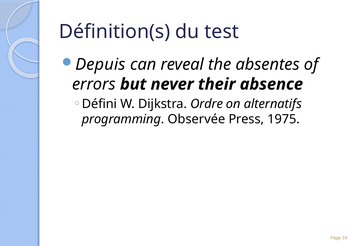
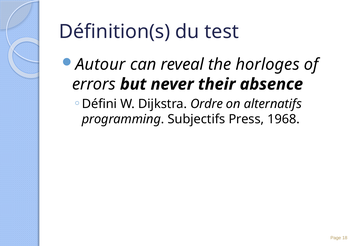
Depuis: Depuis -> Autour (100, 64)
absentes: absentes -> horloges (268, 64)
Observée: Observée -> Subjectifs (196, 119)
1975: 1975 -> 1968 (284, 119)
